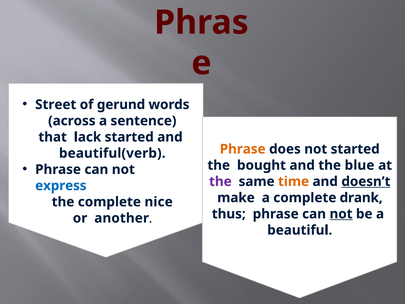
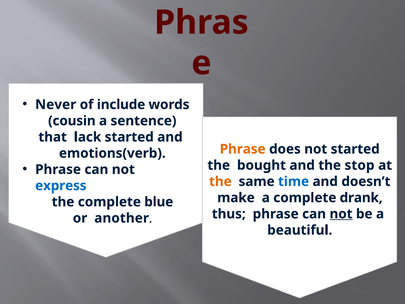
Street: Street -> Never (56, 105)
gerund: gerund -> include (121, 105)
across: across -> cousin (72, 121)
beautiful(verb: beautiful(verb -> emotions(verb (112, 153)
blue: blue -> stop (360, 165)
the colour: purple -> orange (220, 181)
time colour: orange -> blue (294, 181)
doesn’t underline: present -> none (366, 181)
nice: nice -> blue (159, 202)
